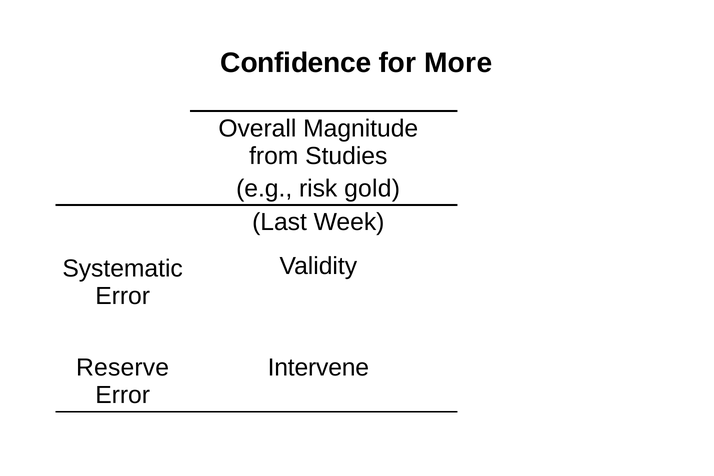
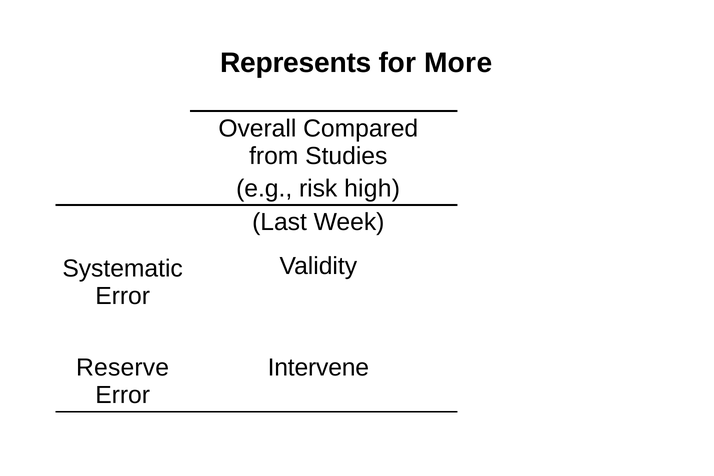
Confidence: Confidence -> Represents (296, 63)
Magnitude: Magnitude -> Compared (361, 128)
gold: gold -> high (372, 188)
